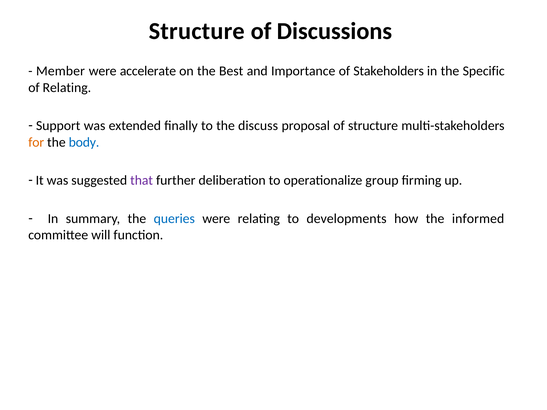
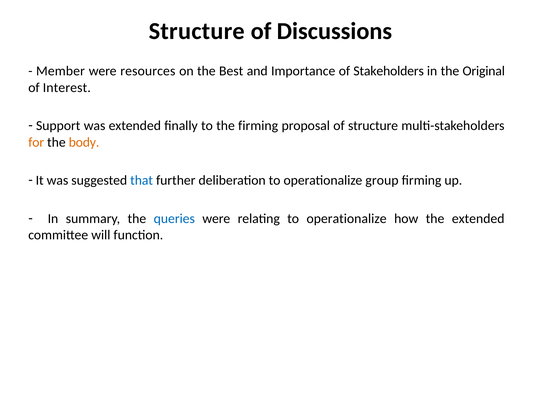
accelerate: accelerate -> resources (148, 71)
Specific: Specific -> Original (484, 71)
of Relating: Relating -> Interest (67, 88)
the discuss: discuss -> firming (258, 126)
body colour: blue -> orange (84, 142)
that colour: purple -> blue (142, 181)
relating to developments: developments -> operationalize (347, 219)
the informed: informed -> extended (478, 219)
